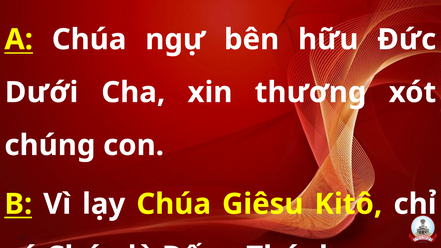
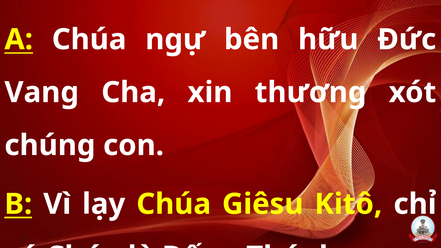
Dưới: Dưới -> Vang (42, 92)
